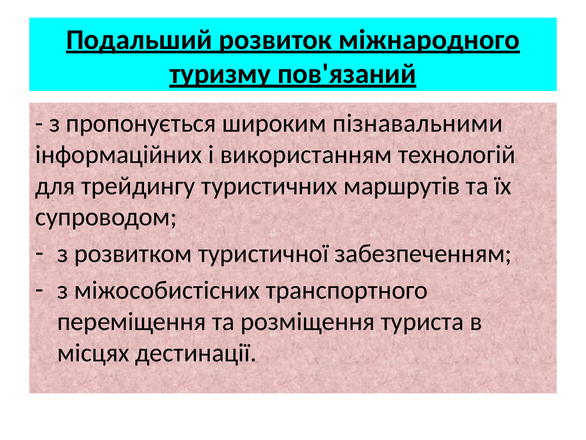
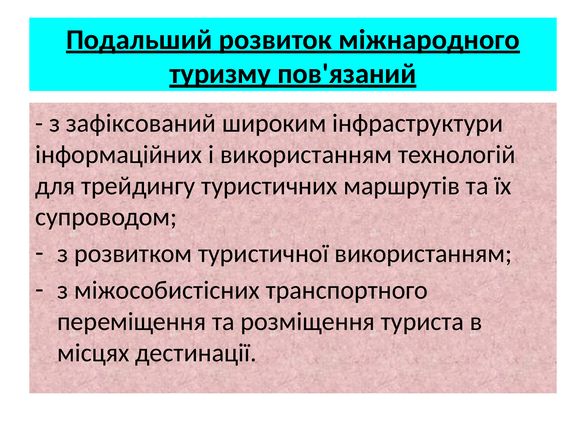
пропонується: пропонується -> зафіксований (141, 123)
пізнавальними: пізнавальними -> інфраструктури (418, 123)
туристичної забезпеченням: забезпеченням -> використанням (423, 253)
